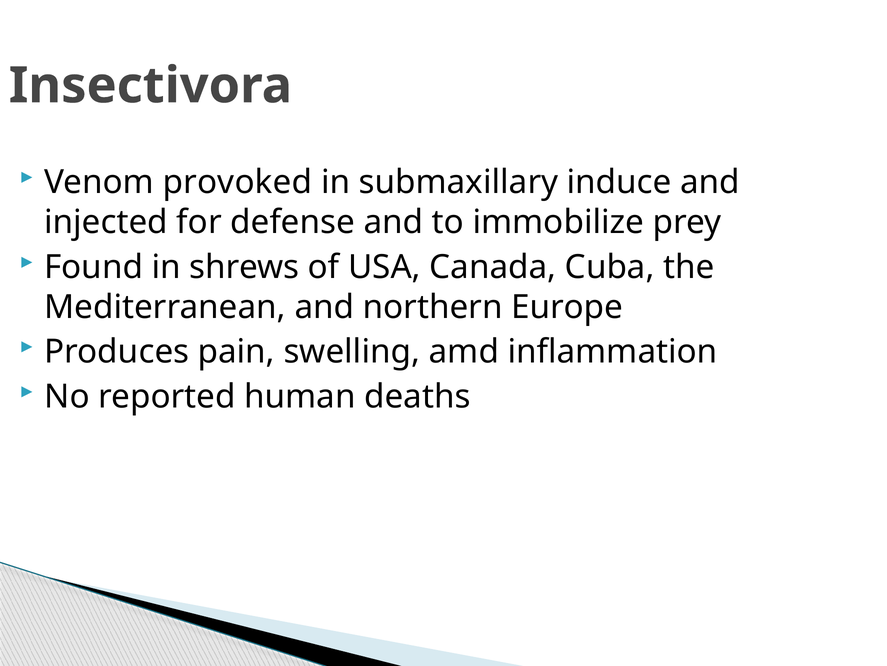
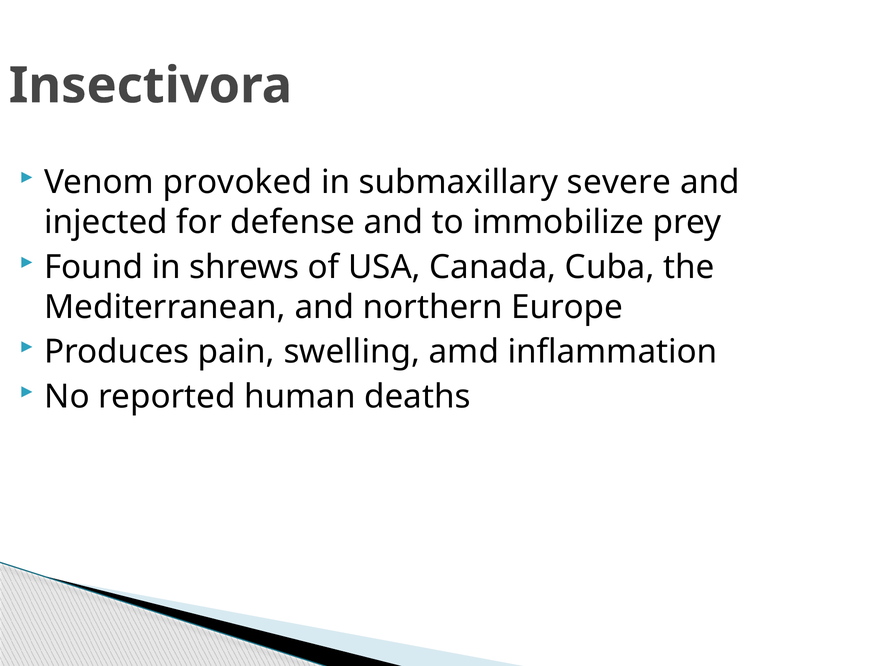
induce: induce -> severe (619, 182)
